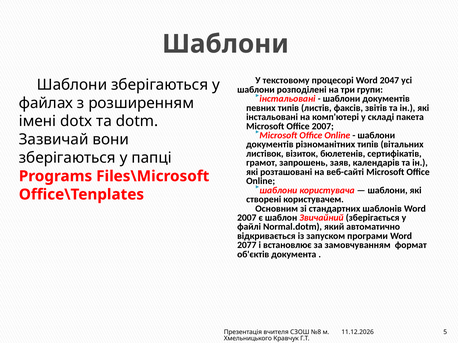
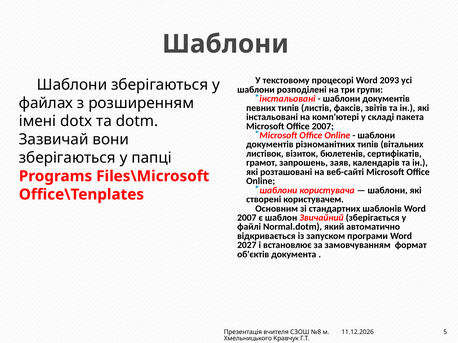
2047: 2047 -> 2093 (389, 81)
2077: 2077 -> 2027 (247, 245)
